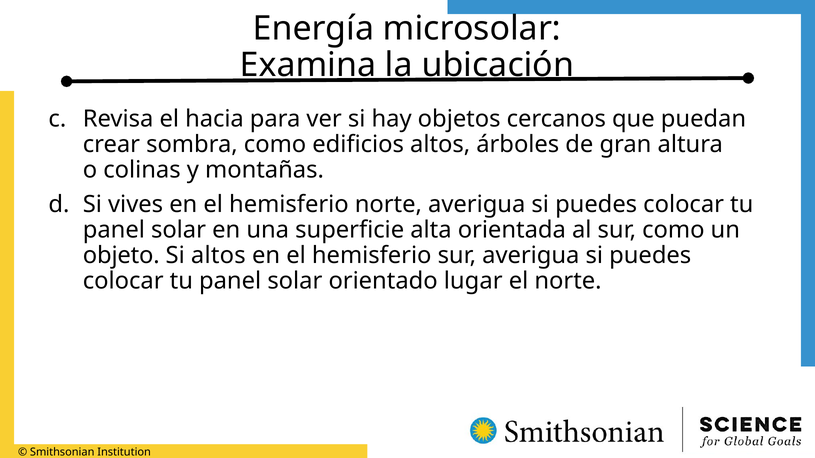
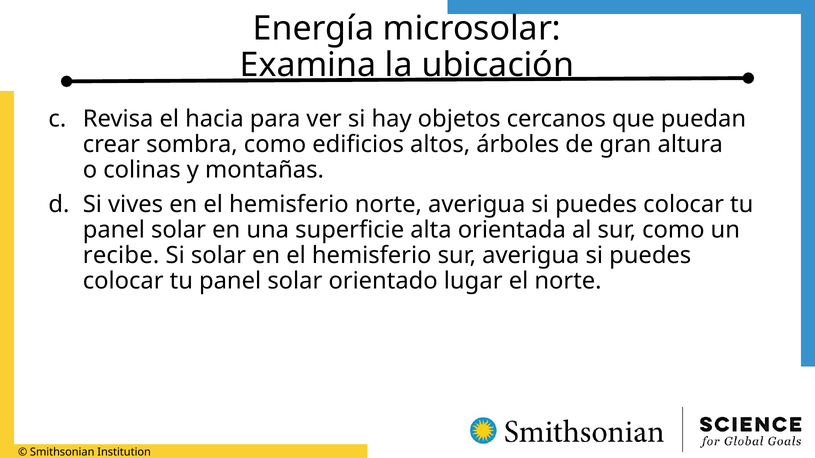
objeto: objeto -> recibe (121, 256)
Si altos: altos -> solar (218, 256)
